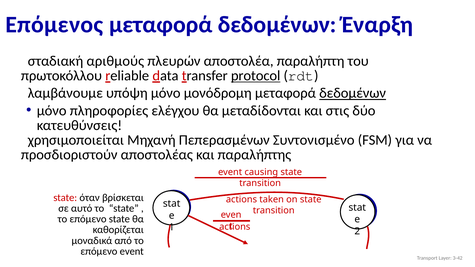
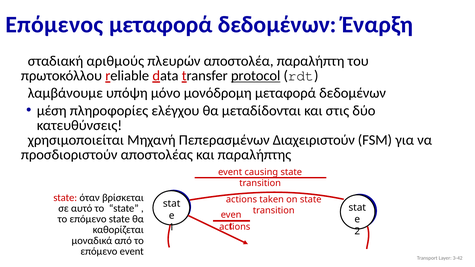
δεδομένων underline: present -> none (353, 93)
μόνο: μόνο -> μέση (52, 111)
Συντονισμένο: Συντονισμένο -> Διαχειριστούν (314, 140)
